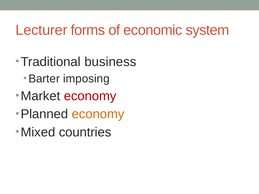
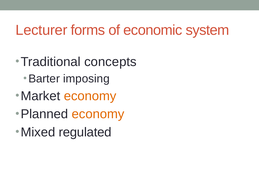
business: business -> concepts (110, 62)
economy colour: red -> orange (90, 96)
countries: countries -> regulated (85, 132)
